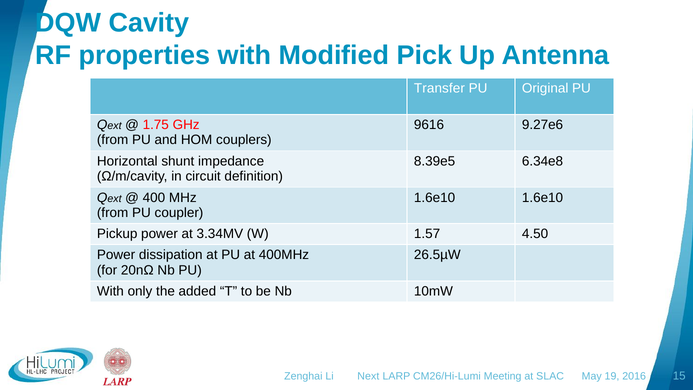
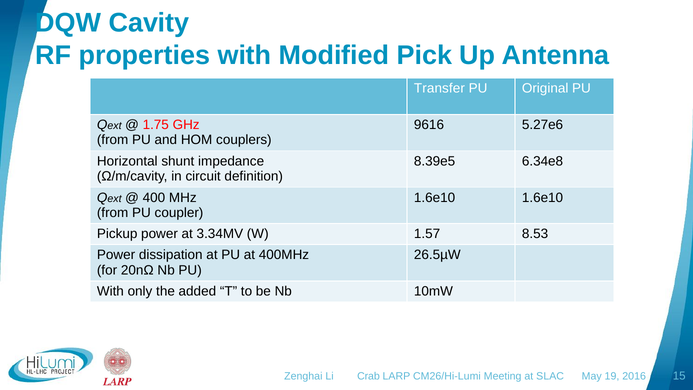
9.27e6: 9.27e6 -> 5.27e6 (543, 125)
4.50: 4.50 -> 8.53 (535, 234)
Next: Next -> Crab (368, 376)
